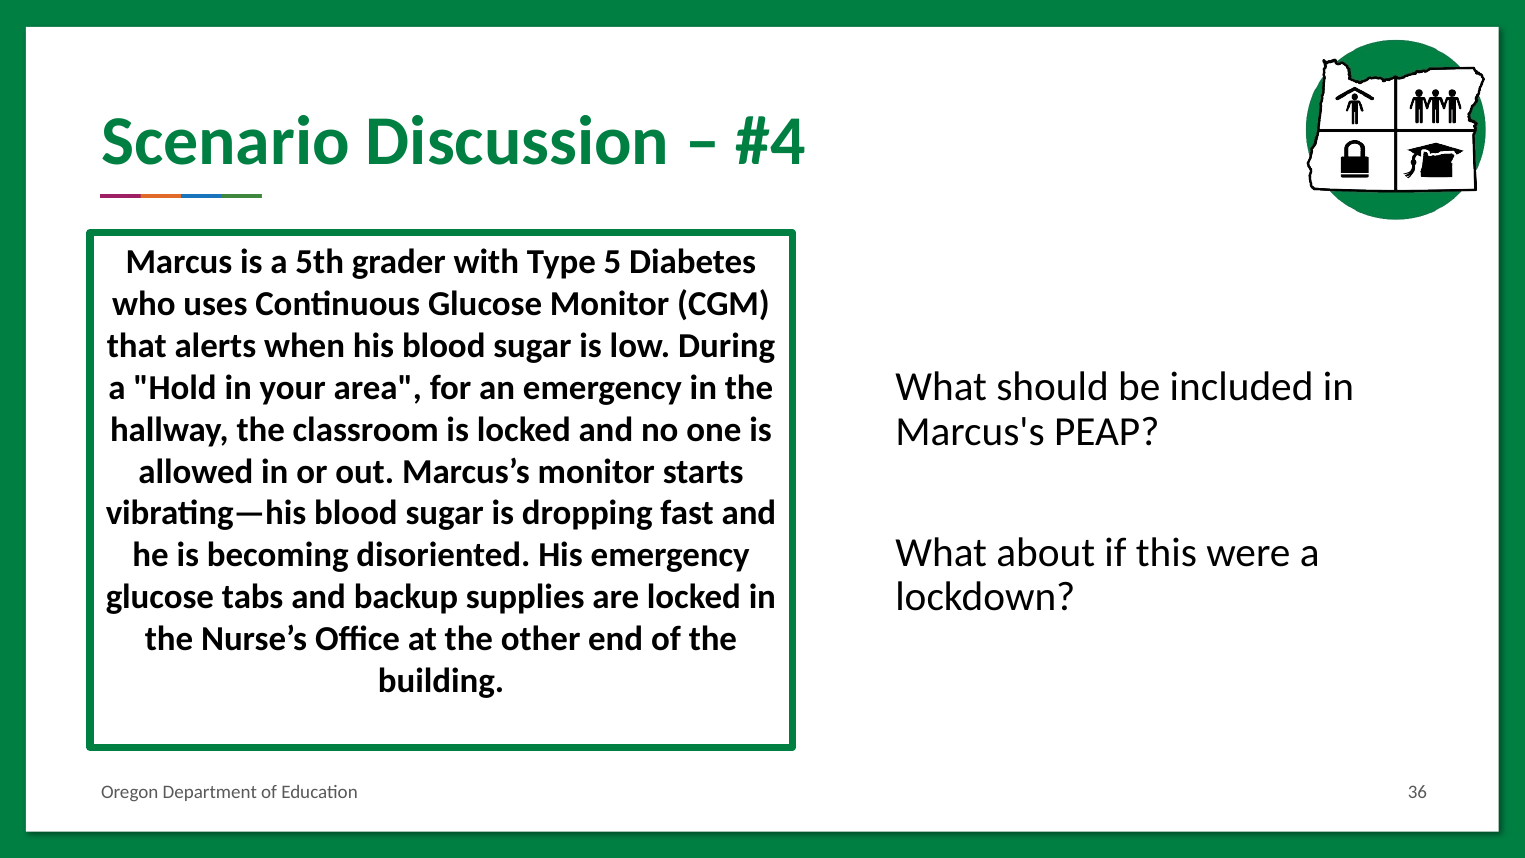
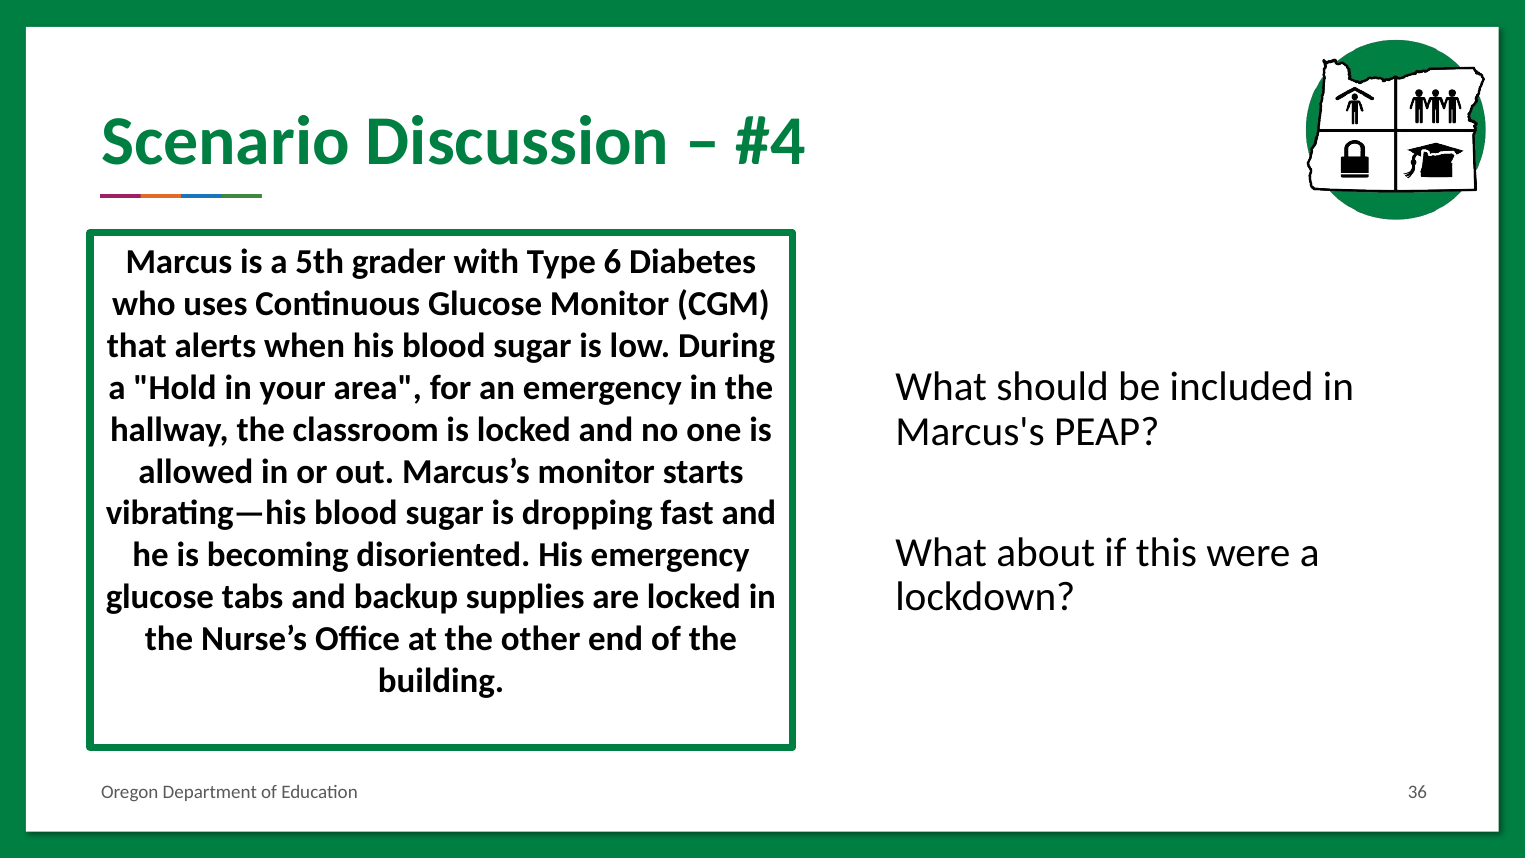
5: 5 -> 6 (613, 262)
